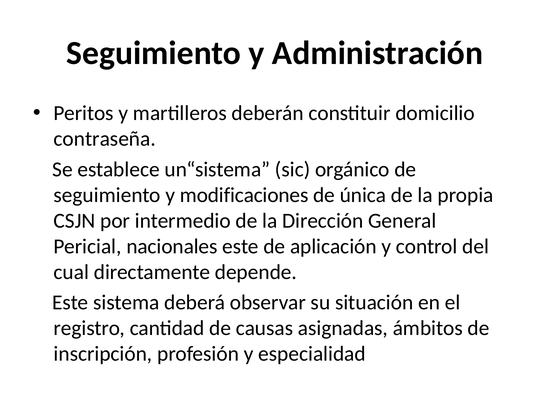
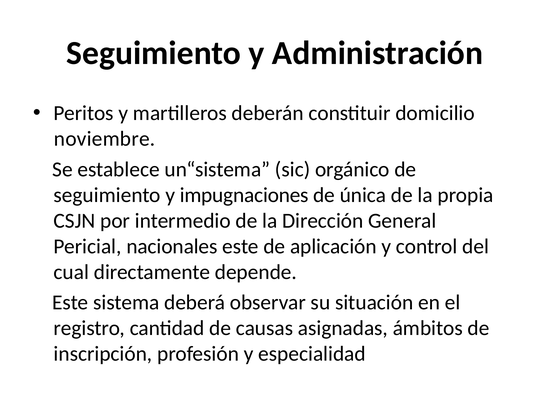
contraseña: contraseña -> noviembre (105, 139)
modificaciones: modificaciones -> impugnaciones (244, 195)
